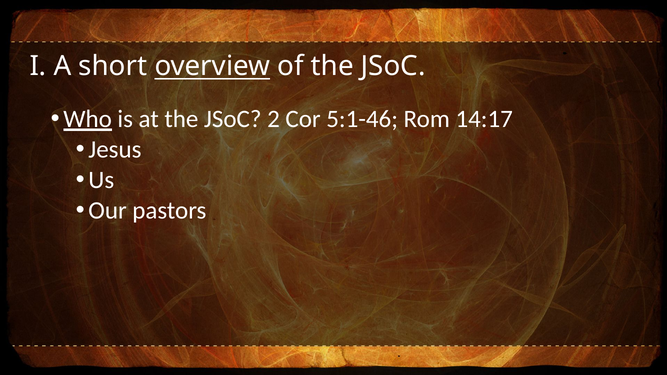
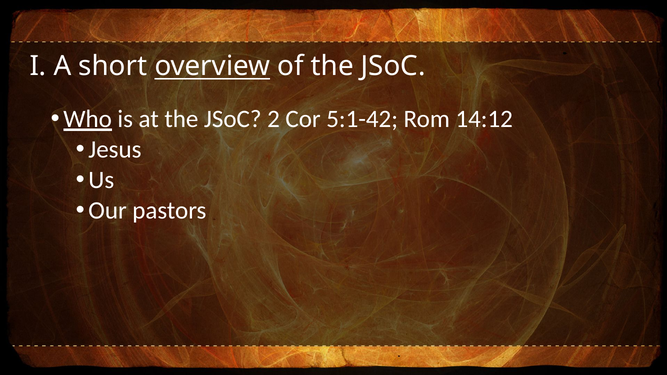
5:1-46: 5:1-46 -> 5:1-42 (362, 119)
14:17: 14:17 -> 14:12 (484, 119)
